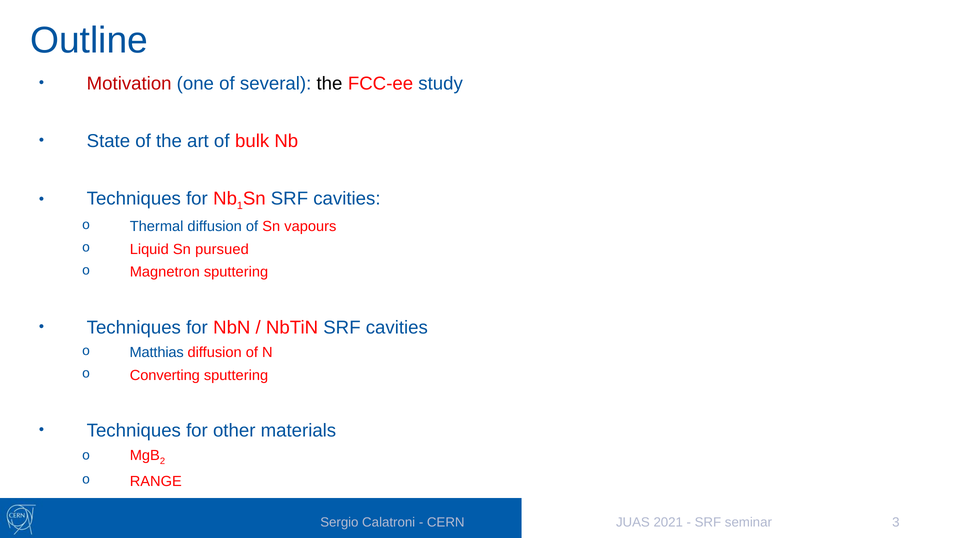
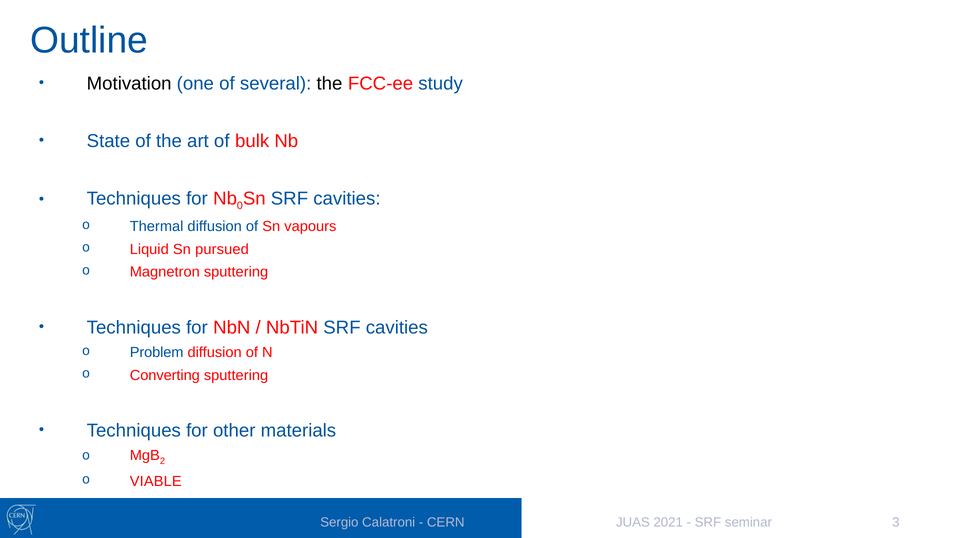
Motivation colour: red -> black (129, 84)
1: 1 -> 0 (240, 206)
Matthias: Matthias -> Problem (157, 353)
RANGE: RANGE -> VIABLE (156, 482)
